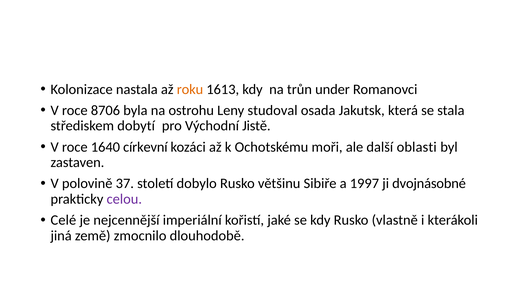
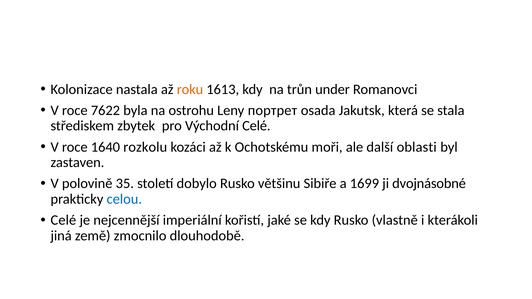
8706: 8706 -> 7622 (105, 110)
studoval: studoval -> портрет (273, 110)
dobytí: dobytí -> zbytek (136, 126)
Východní Jistě: Jistě -> Celé (256, 126)
církevní: církevní -> rozkolu (145, 147)
37: 37 -> 35 (125, 184)
1997: 1997 -> 1699 (364, 184)
celou colour: purple -> blue (124, 199)
